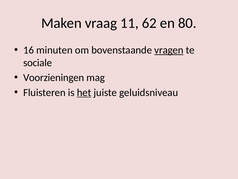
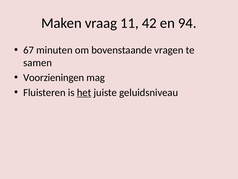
62: 62 -> 42 (149, 23)
80: 80 -> 94 (187, 23)
16: 16 -> 67 (29, 50)
vragen underline: present -> none (169, 50)
sociale: sociale -> samen (38, 63)
